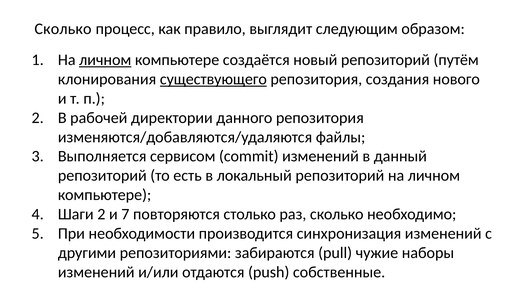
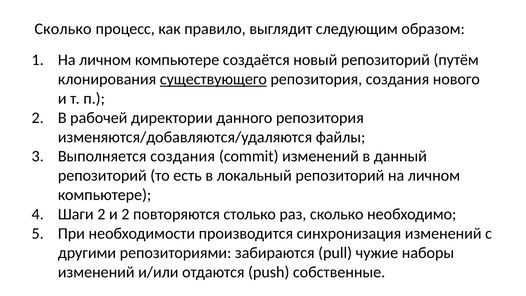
личном underline: present -> none (105, 60)
Выполняется сервисом: сервисом -> создания (183, 156)
и 7: 7 -> 2 (125, 214)
